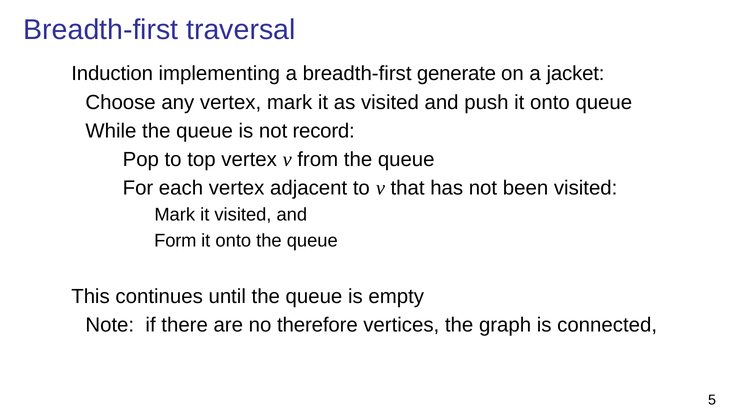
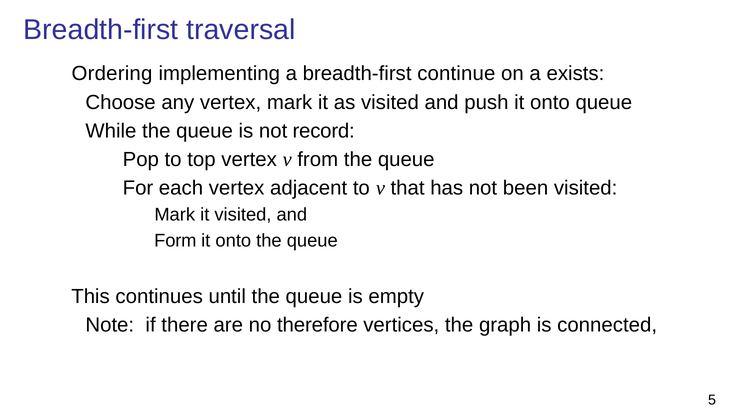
Induction: Induction -> Ordering (112, 74)
generate: generate -> continue (456, 74)
jacket: jacket -> exists (575, 74)
